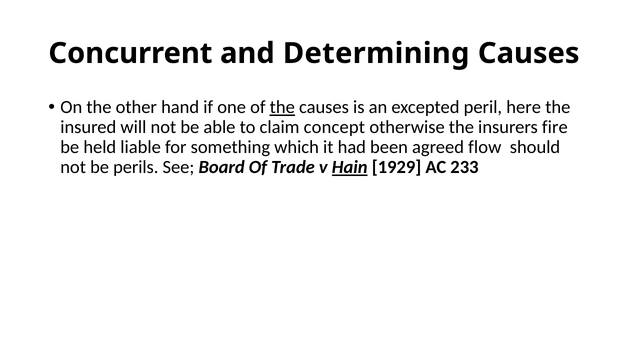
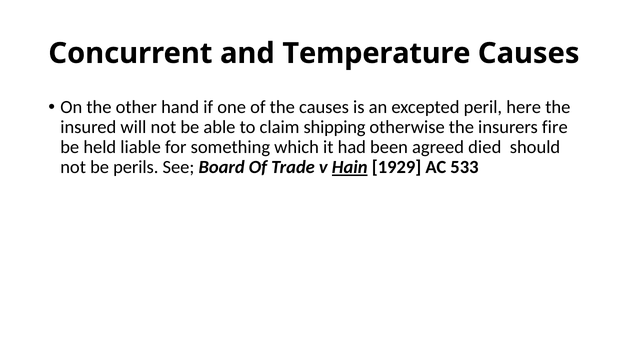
Determining: Determining -> Temperature (376, 53)
the underline: present -> none (282, 107)
concept: concept -> shipping (335, 127)
flow: flow -> died (485, 147)
233: 233 -> 533 (464, 167)
